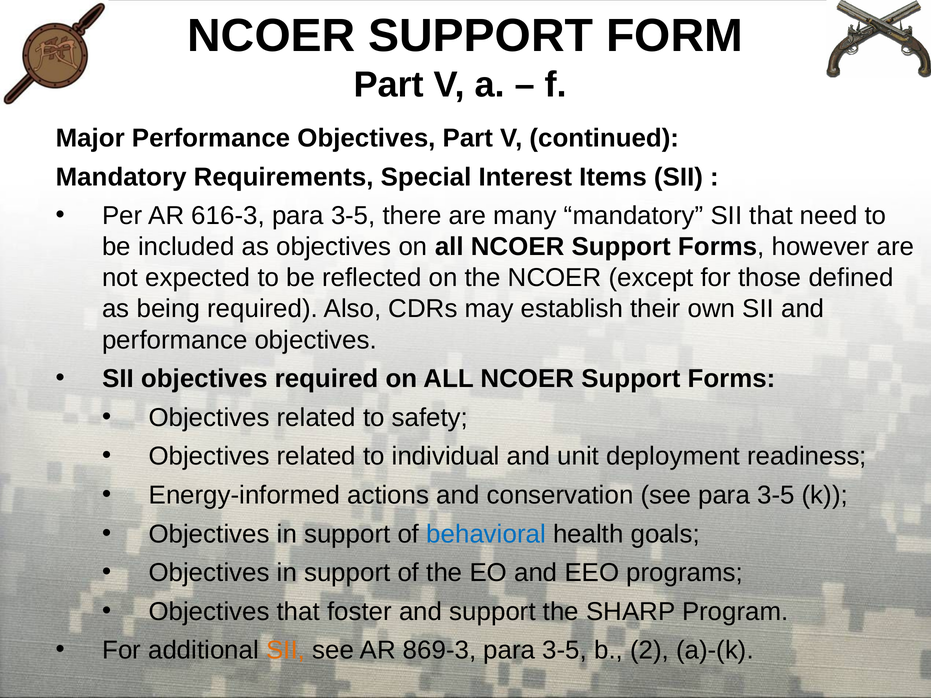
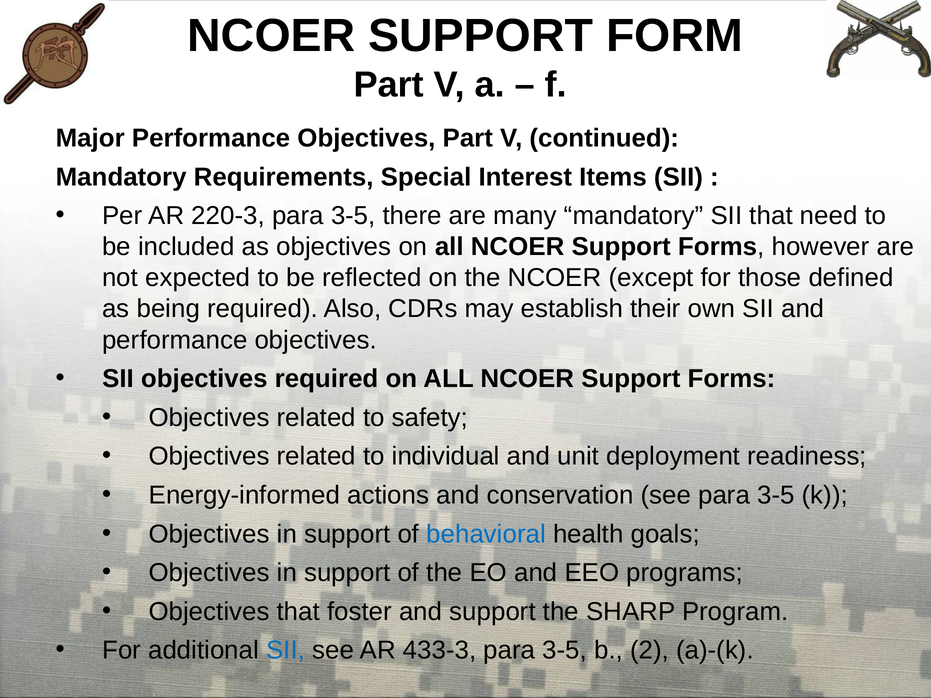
616-3: 616-3 -> 220-3 (228, 216)
SII colour: orange -> blue (286, 651)
869-3: 869-3 -> 433-3 (440, 651)
